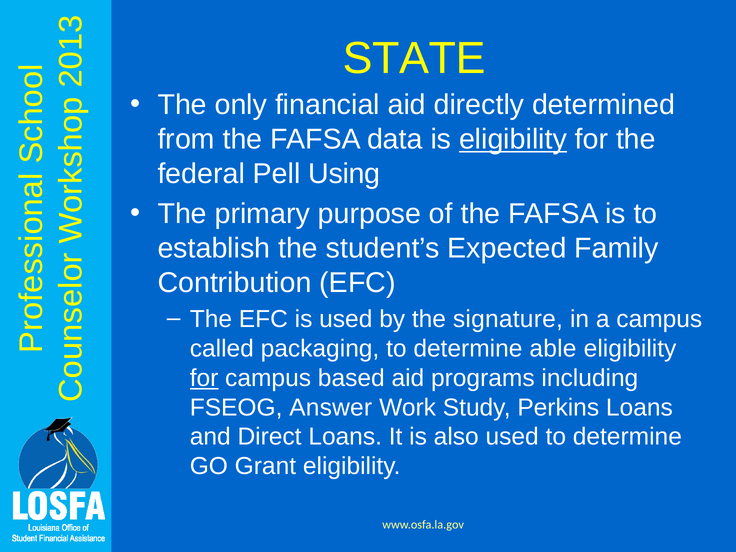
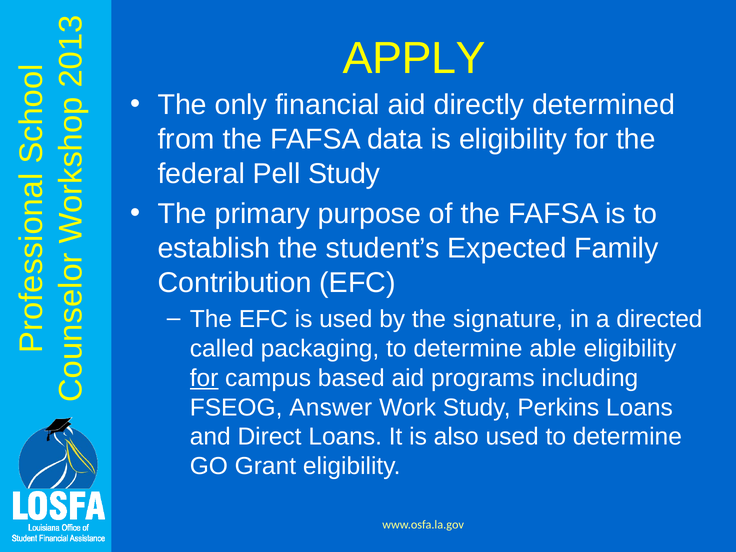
STATE: STATE -> APPLY (414, 58)
eligibility underline: present -> none (513, 139)
Pell Using: Using -> Study (344, 174)
a campus: campus -> directed (659, 319)
